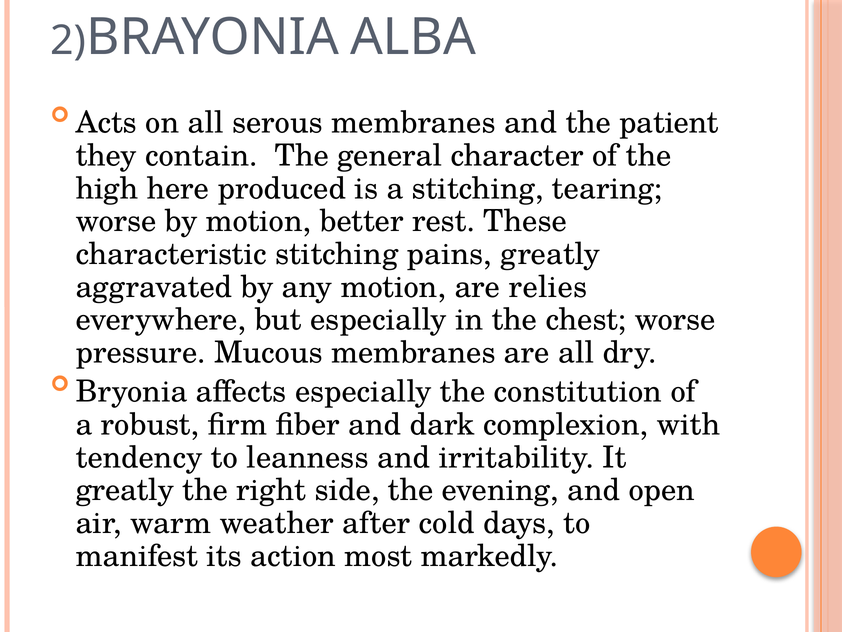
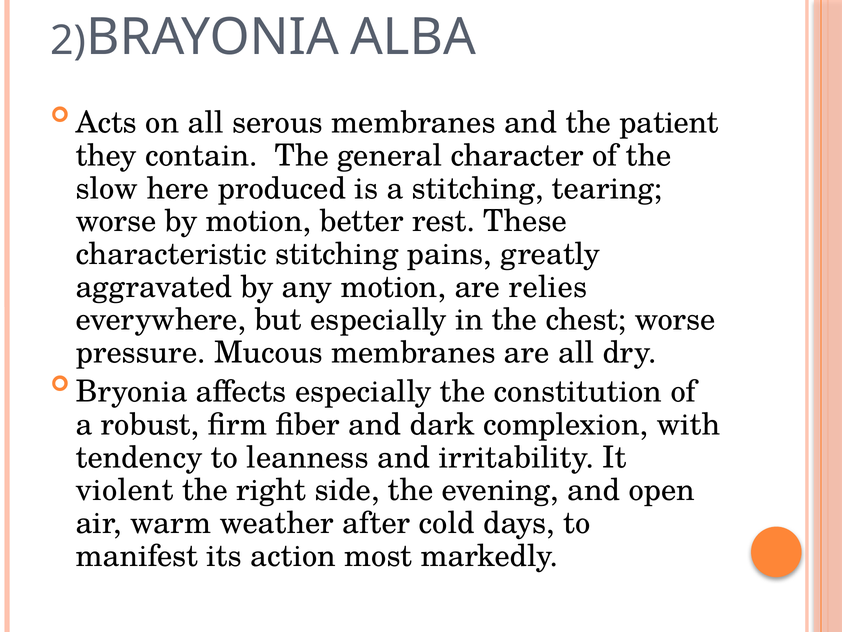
high: high -> slow (107, 188)
greatly: greatly -> violent (125, 490)
